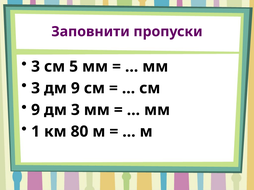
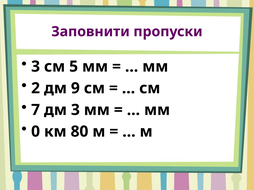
3: 3 -> 2 (36, 88)
9: 9 -> 7 (36, 110)
1: 1 -> 0 (36, 132)
